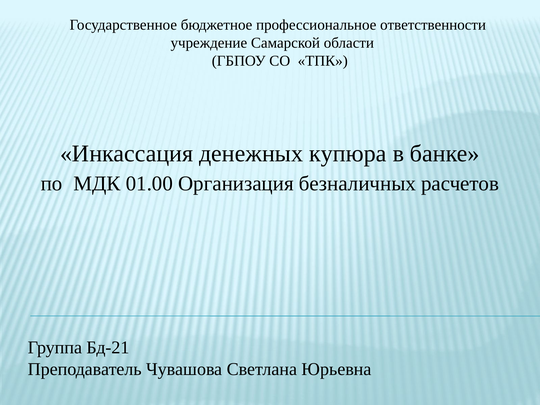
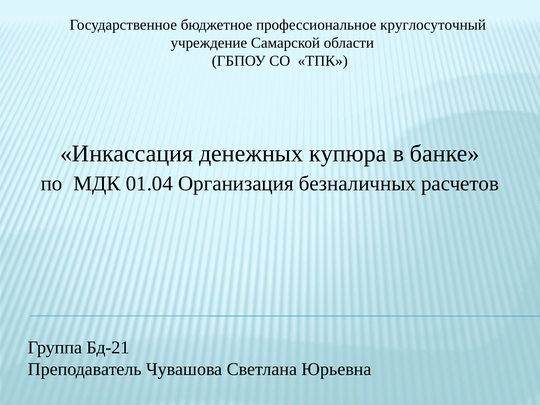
ответственности: ответственности -> круглосуточный (433, 25)
01.00: 01.00 -> 01.04 (149, 184)
